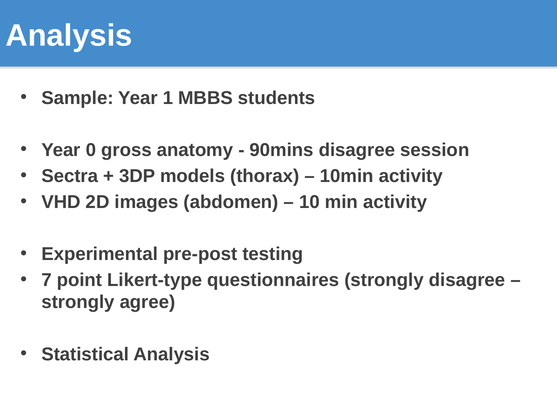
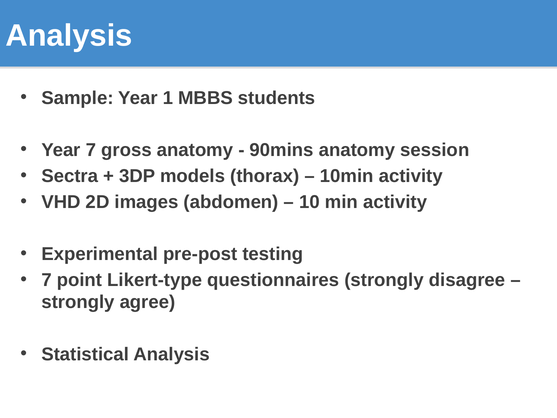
Year 0: 0 -> 7 (91, 150)
90mins disagree: disagree -> anatomy (357, 150)
